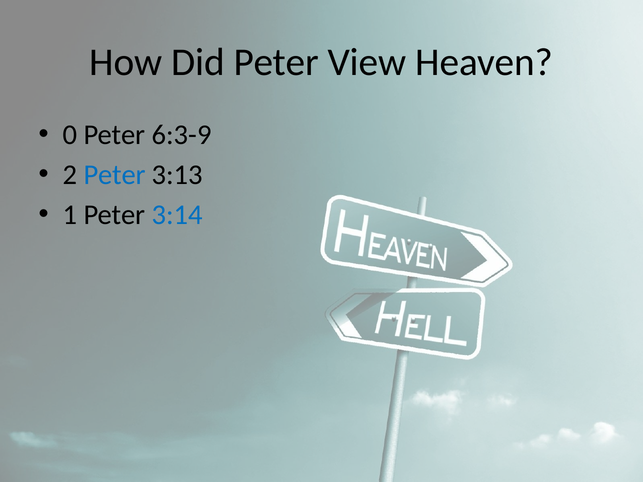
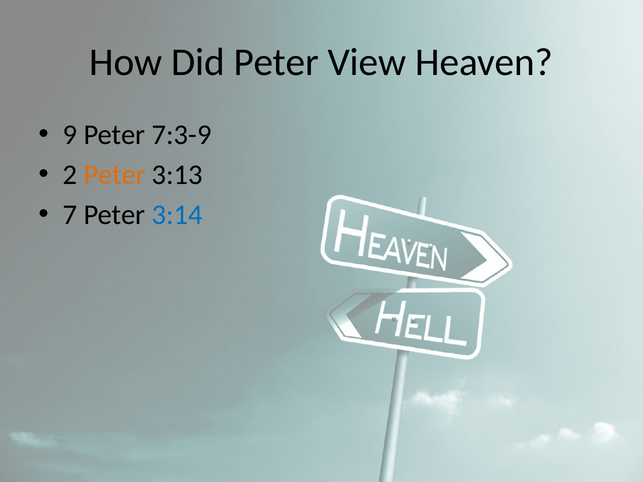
0: 0 -> 9 (70, 135)
6:3-9: 6:3-9 -> 7:3-9 (182, 135)
Peter colour: blue -> orange (115, 175)
1: 1 -> 7 (70, 215)
